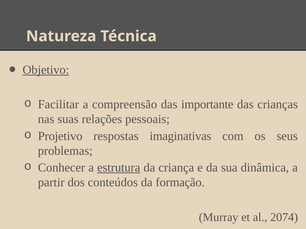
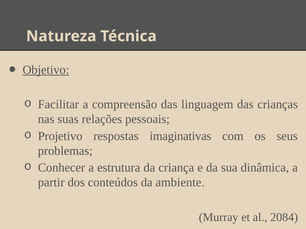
importante: importante -> linguagem (207, 105)
estrutura underline: present -> none (119, 168)
formação: formação -> ambiente (180, 183)
2074: 2074 -> 2084 (284, 218)
